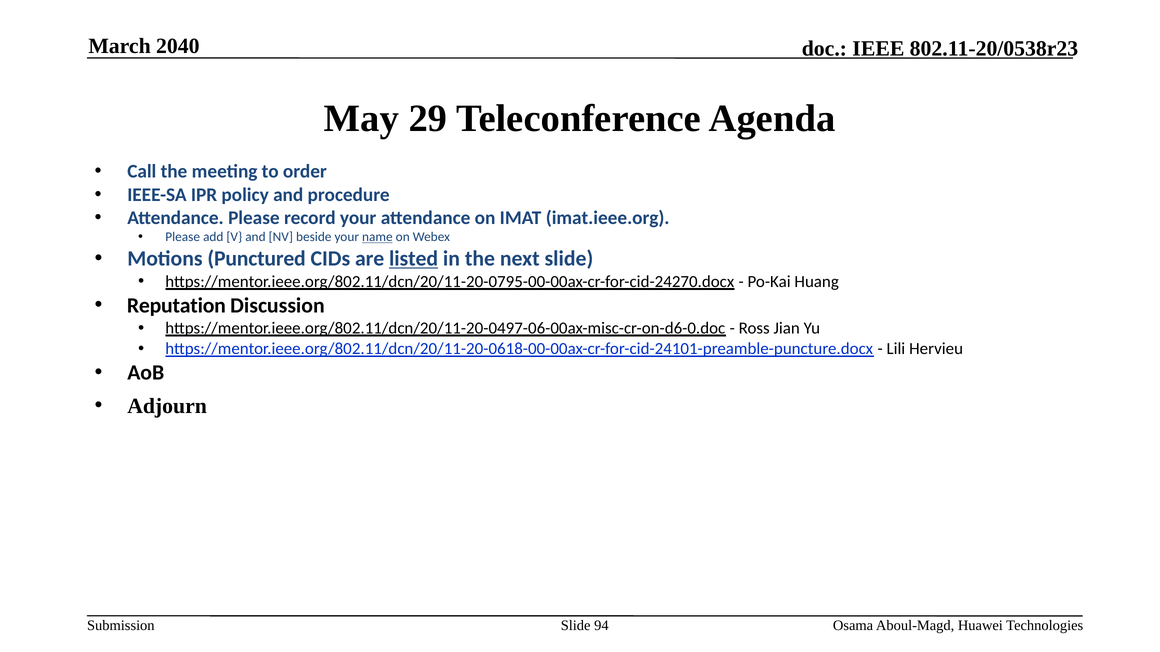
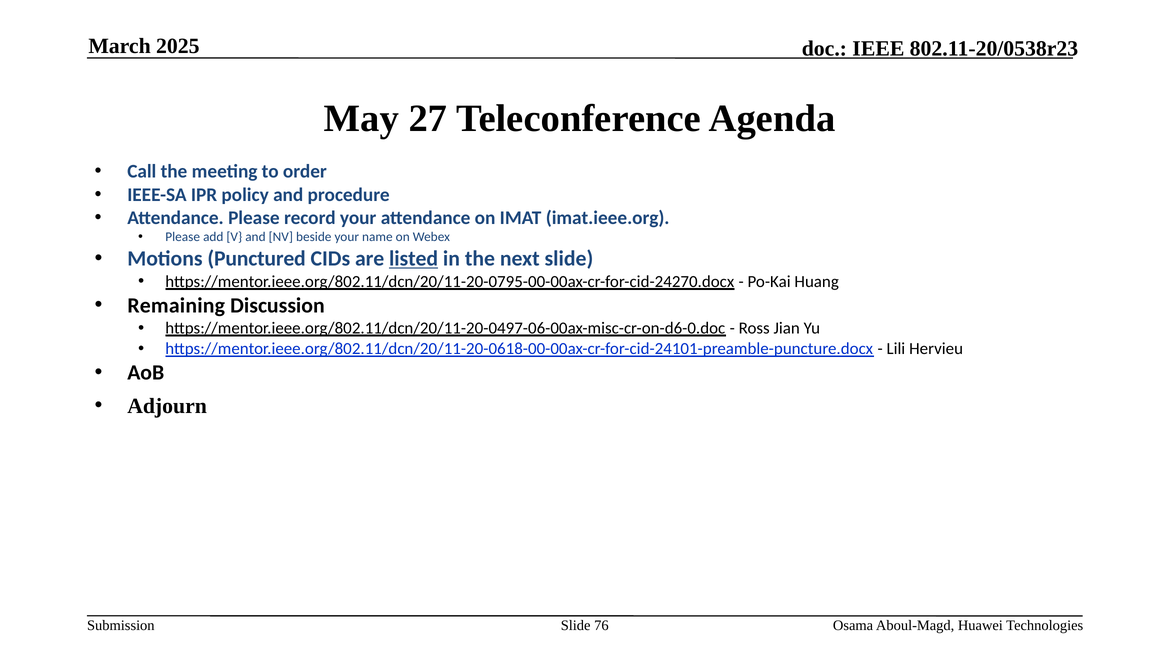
2040: 2040 -> 2025 (178, 46)
29: 29 -> 27 (428, 119)
name underline: present -> none (377, 237)
Reputation: Reputation -> Remaining (176, 306)
94: 94 -> 76 (601, 626)
